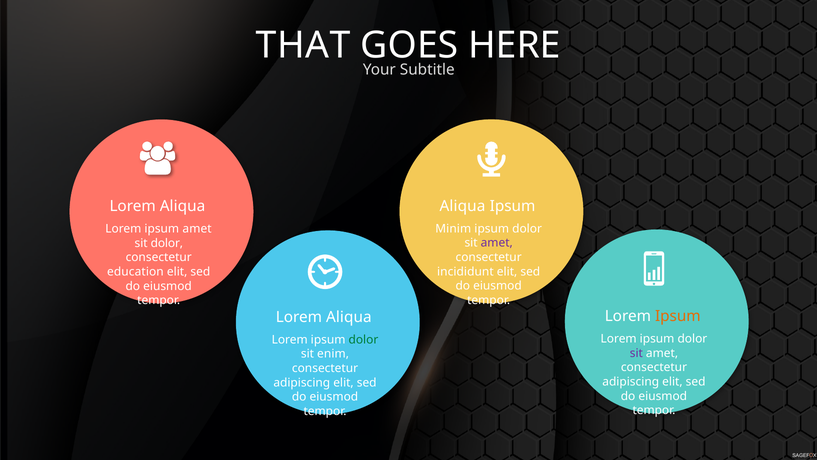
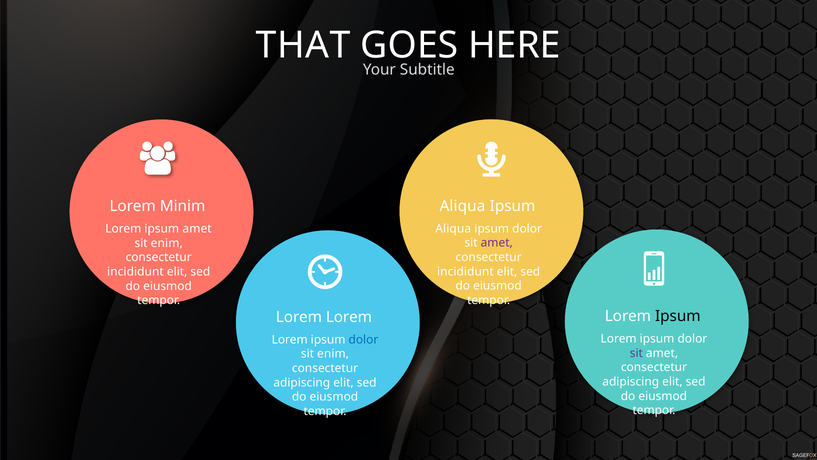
Aliqua: Aliqua -> Minim (183, 206)
Minim: Minim -> Aliqua (453, 228)
dolor: dolor -> enim (167, 243)
education: education -> incididunt (135, 271)
Ipsum colour: orange -> black (678, 316)
Aliqua: Aliqua -> Lorem (349, 317)
dolor colour: green -> blue (363, 339)
